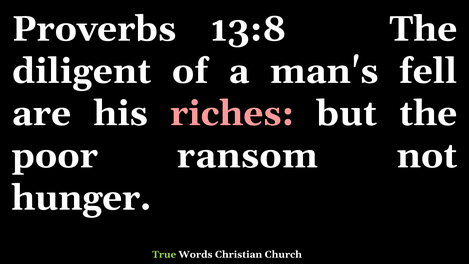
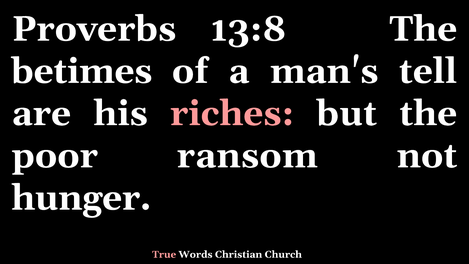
diligent: diligent -> betimes (82, 71)
fell: fell -> tell (428, 71)
True colour: light green -> pink (164, 254)
